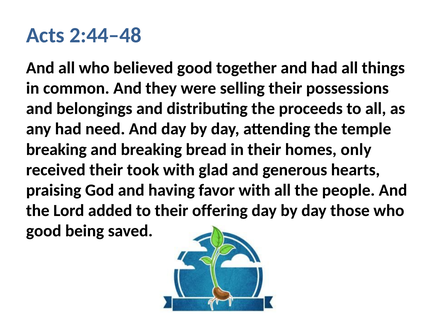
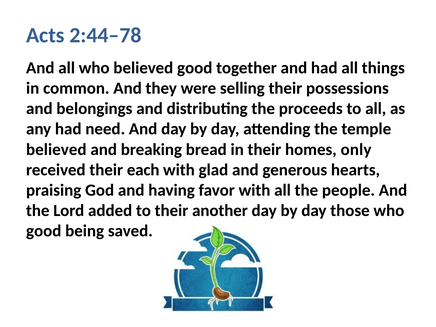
2:44–48: 2:44–48 -> 2:44–78 (106, 35)
breaking: breaking -> believed (56, 149)
took: took -> each (143, 170)
offering: offering -> another (220, 210)
